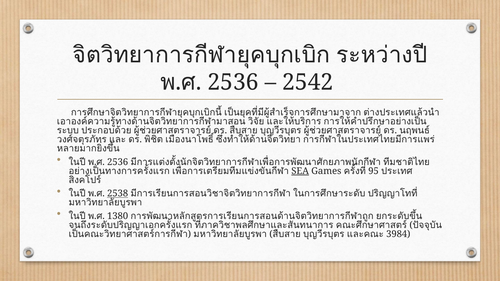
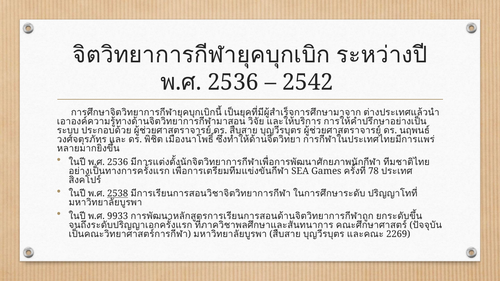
SEA underline: present -> none (300, 171)
95: 95 -> 78 (374, 171)
1380: 1380 -> 9933 (118, 216)
3984: 3984 -> 2269 (398, 234)
